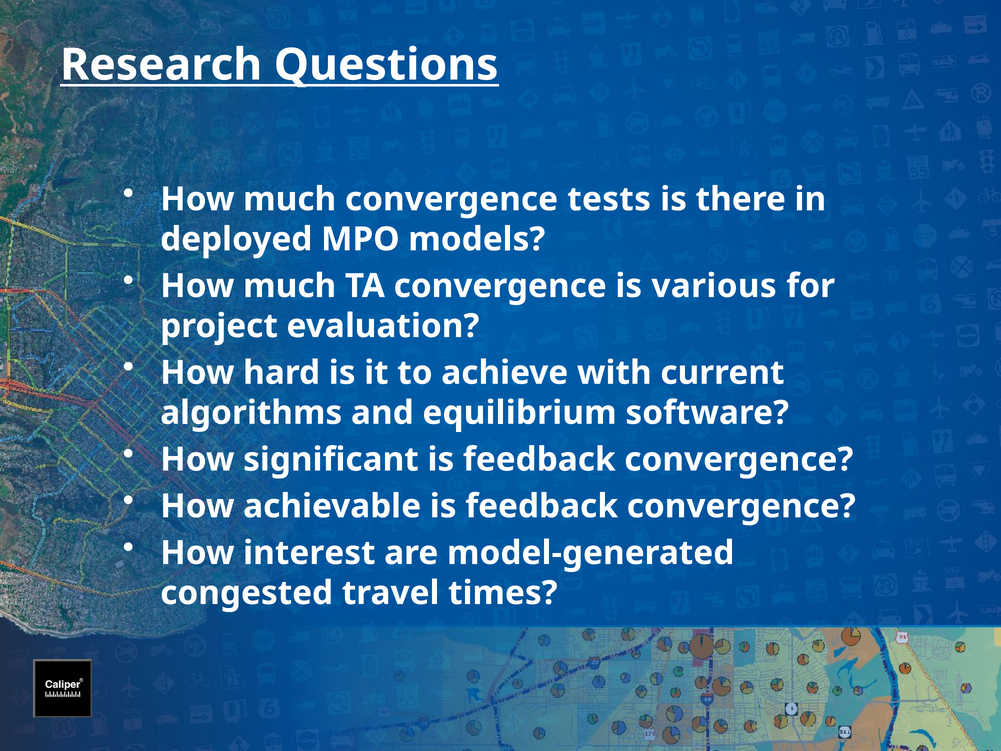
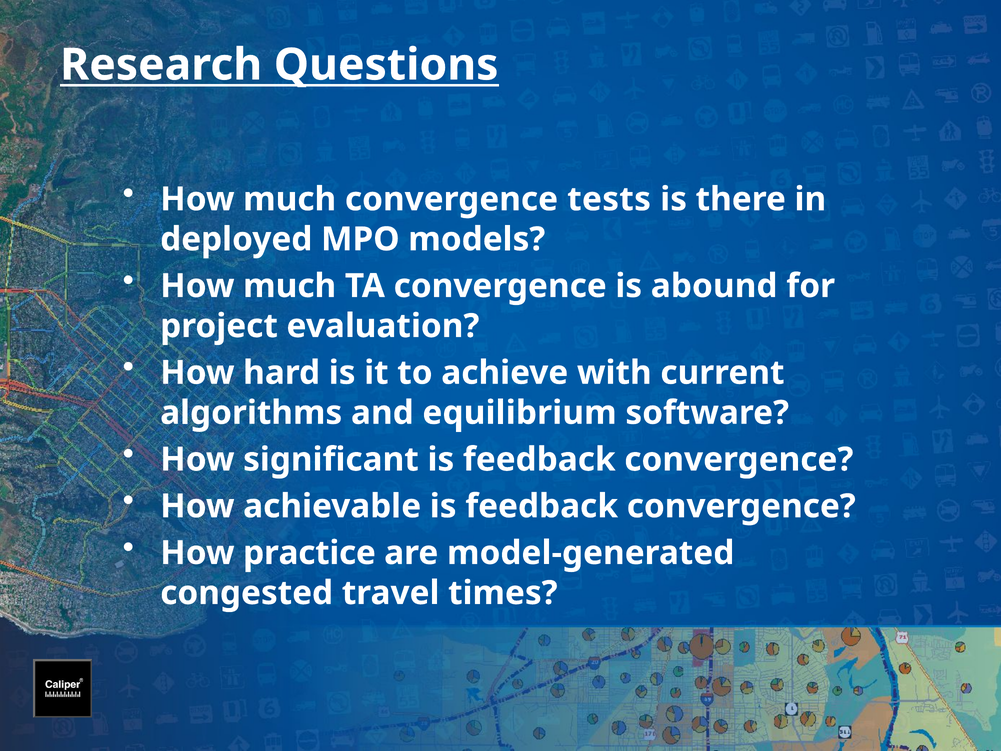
various: various -> abound (714, 286)
interest: interest -> practice (309, 553)
